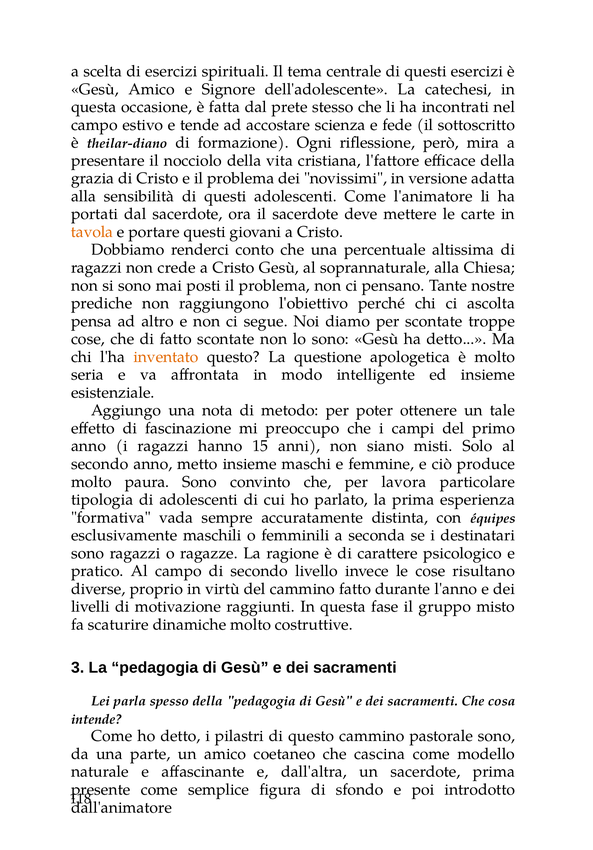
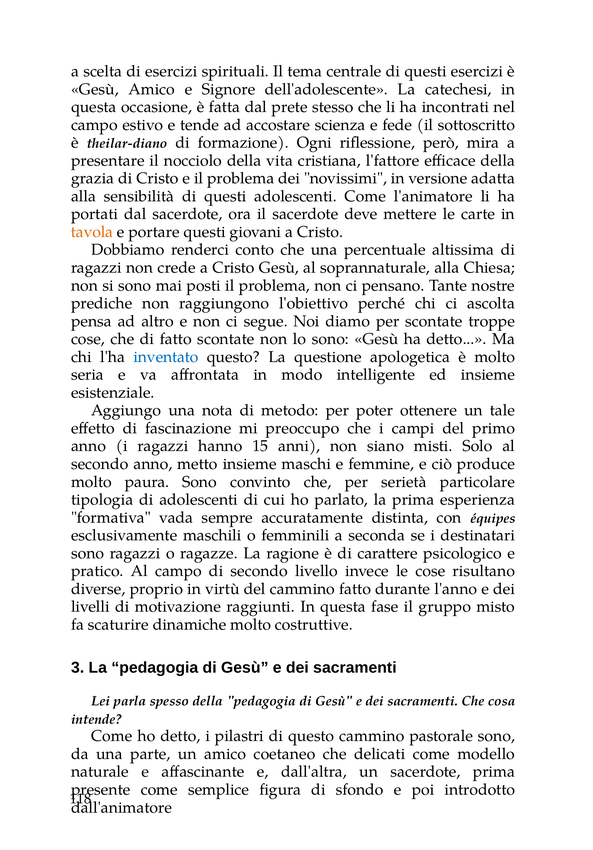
inventato colour: orange -> blue (166, 357)
lavora: lavora -> serietà (404, 482)
cascina: cascina -> delicati (380, 755)
